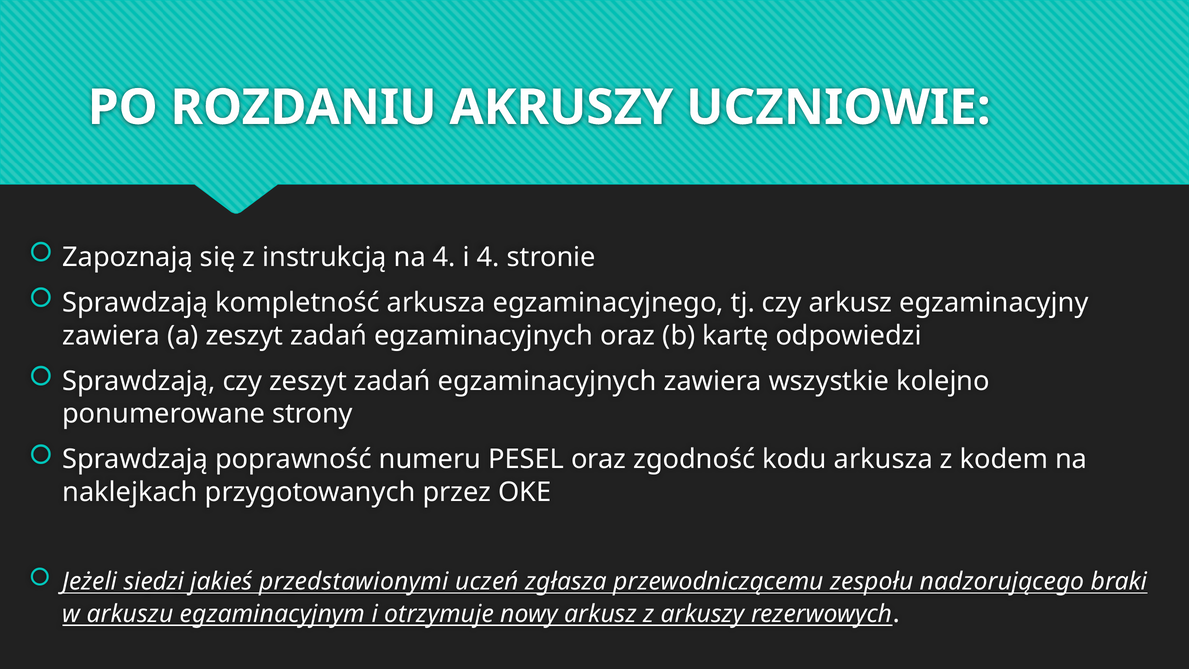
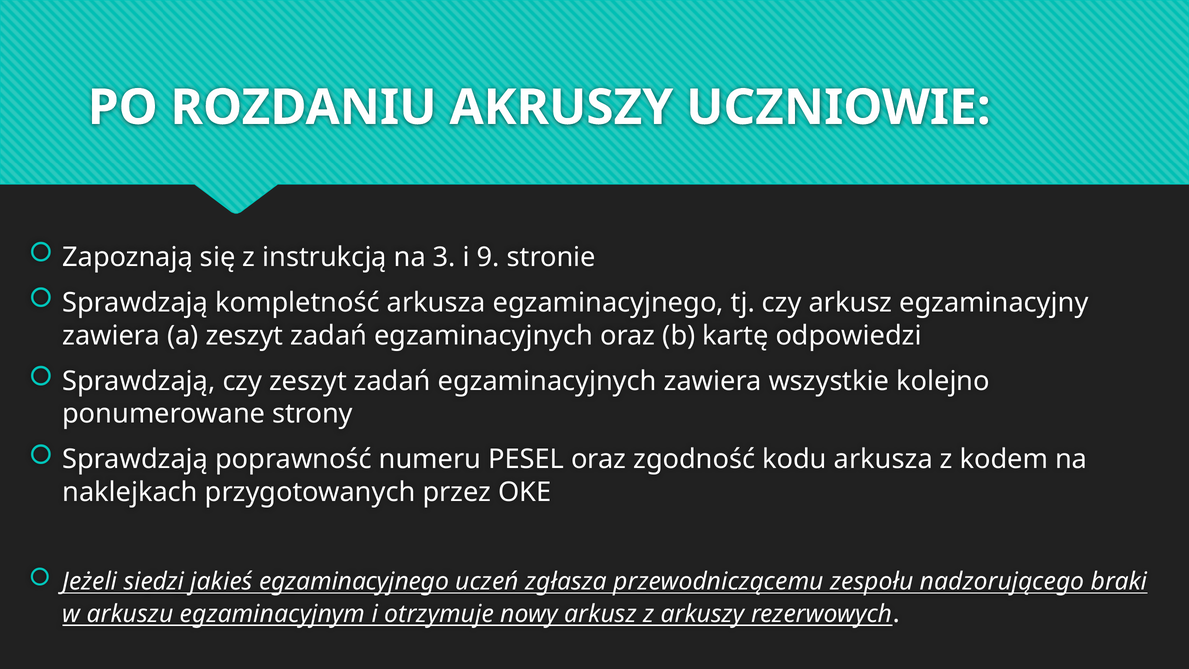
na 4: 4 -> 3 (444, 257)
i 4: 4 -> 9 (488, 257)
jakieś przedstawionymi: przedstawionymi -> egzaminacyjnego (354, 582)
